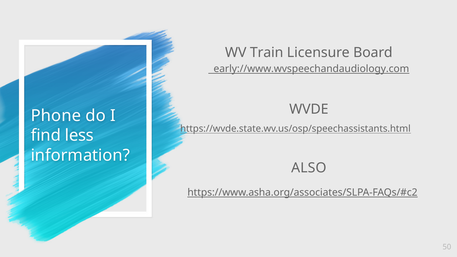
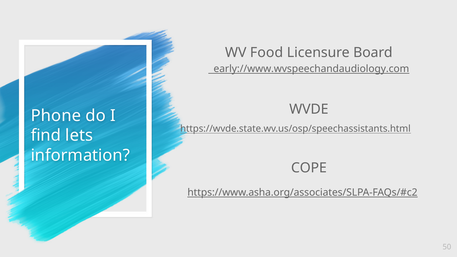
Train: Train -> Food (267, 53)
less: less -> lets (79, 136)
ALSO: ALSO -> COPE (309, 168)
